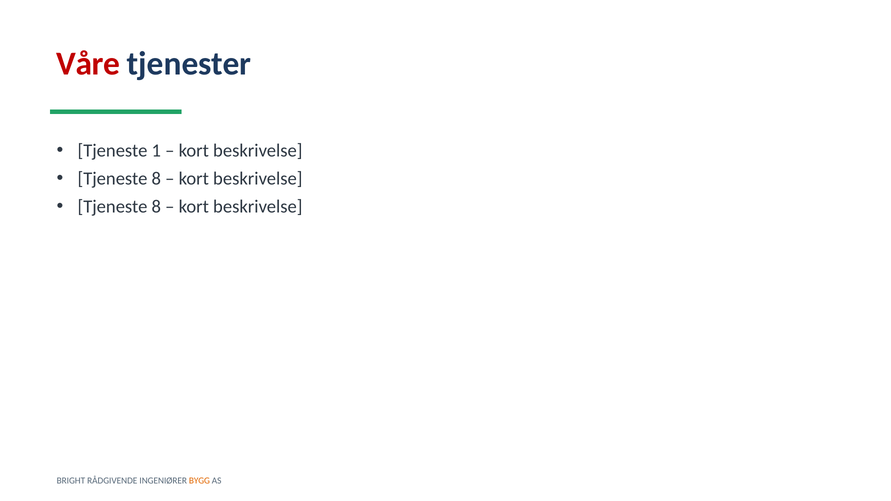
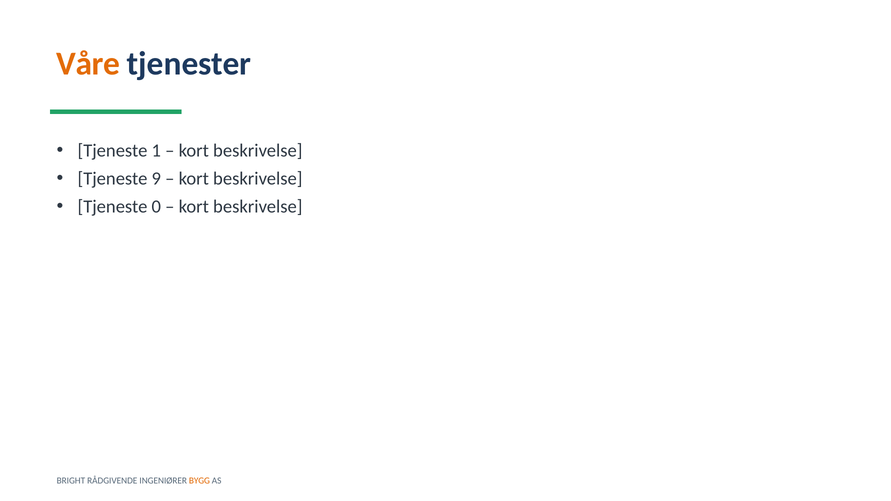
Våre colour: red -> orange (88, 64)
8: 8 -> 9 (156, 179)
8: 8 -> 0 (156, 207)
